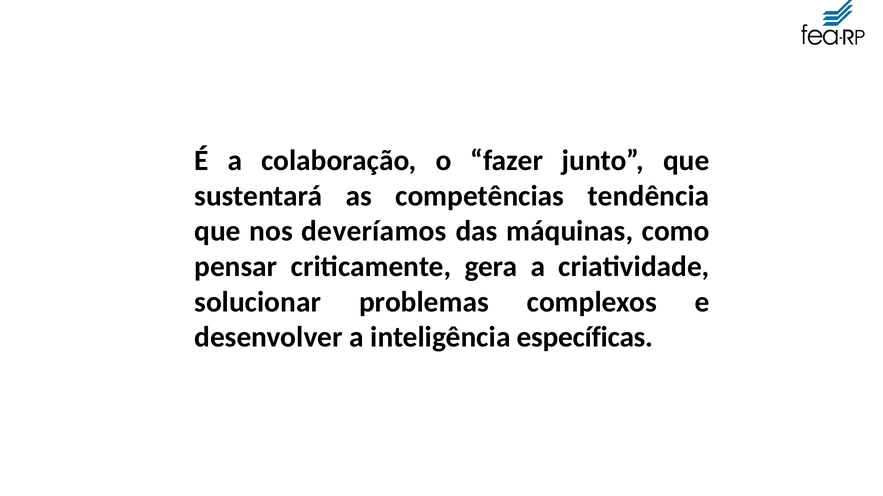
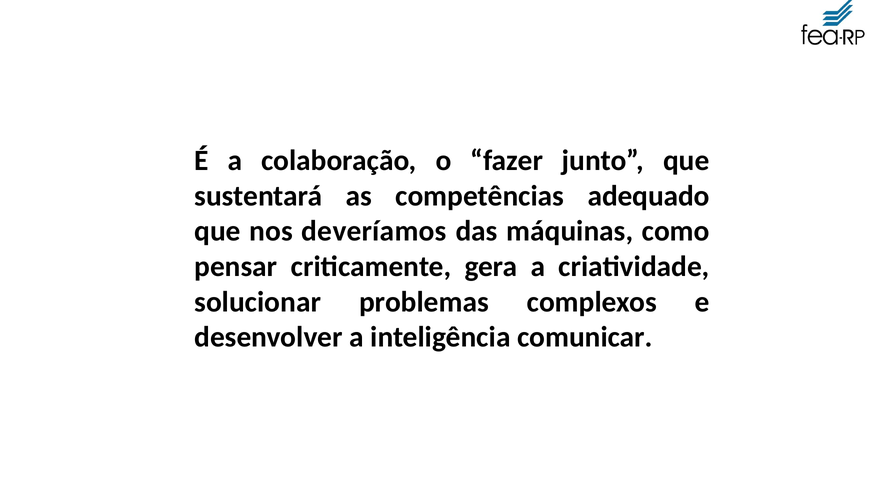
tendência: tendência -> adequado (649, 196)
específicas: específicas -> comunicar (585, 338)
